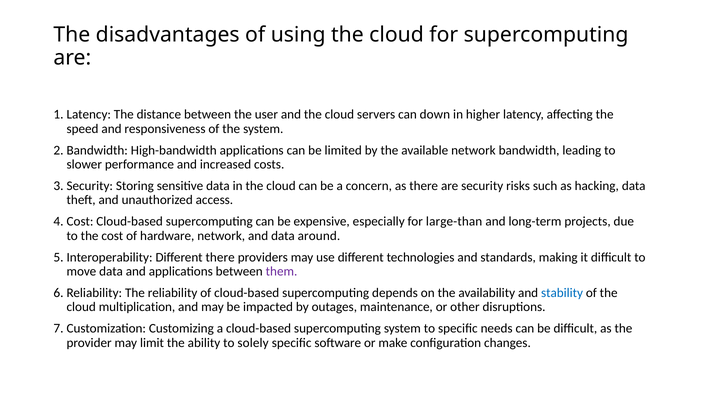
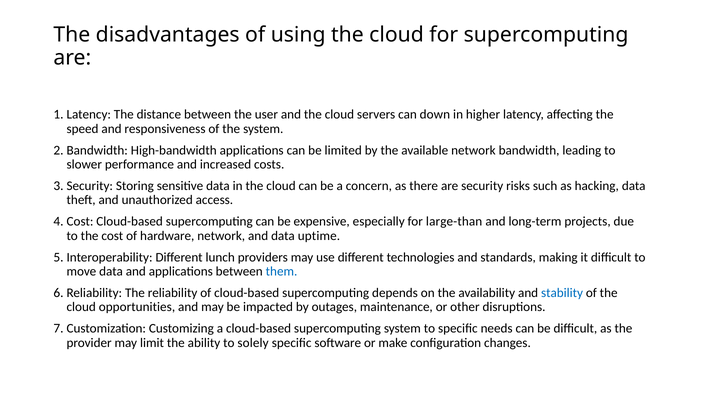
around: around -> uptime (319, 236)
Different there: there -> lunch (220, 257)
them colour: purple -> blue (282, 272)
multiplication: multiplication -> opportunities (137, 307)
